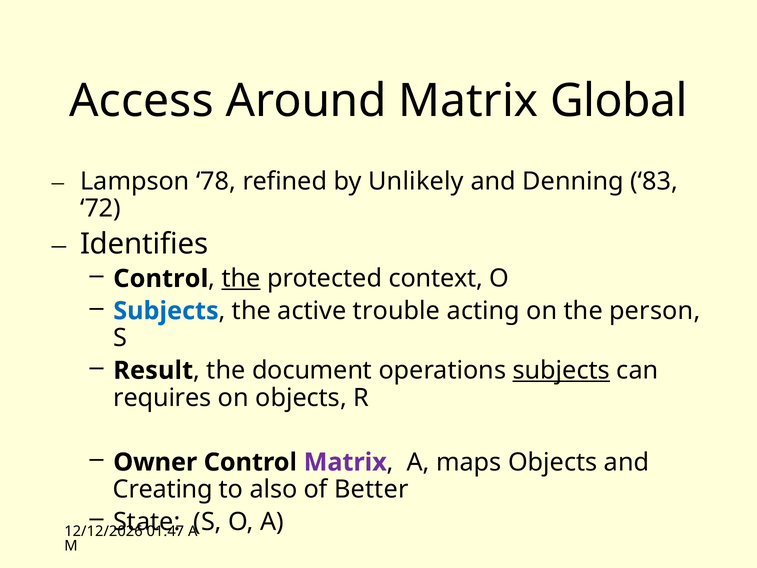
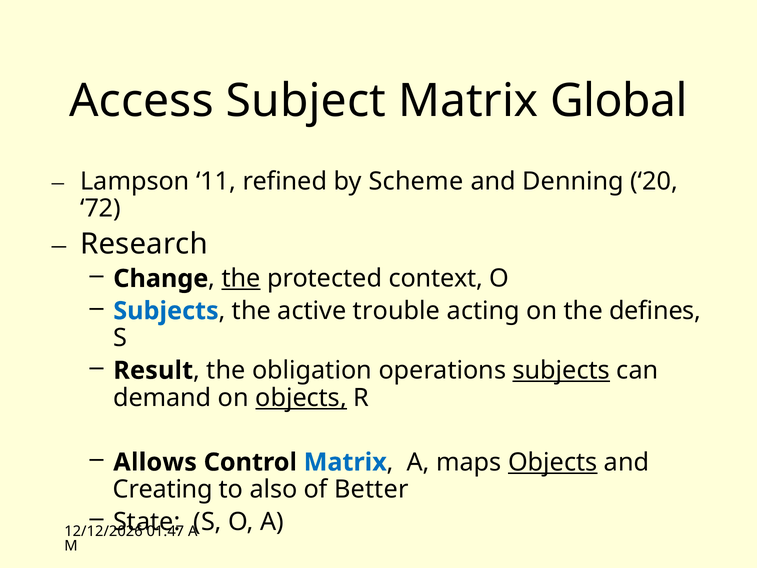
Around: Around -> Subject (306, 101)
78: 78 -> 11 (216, 181)
Unlikely: Unlikely -> Scheme (416, 181)
83: 83 -> 20 (654, 181)
Identifies: Identifies -> Research (144, 244)
Control: Control -> Change (161, 278)
person: person -> defines (655, 311)
document: document -> obligation (312, 370)
requires: requires -> demand (162, 398)
objects underline: none -> present (301, 398)
Owner: Owner -> Allows (155, 462)
Matrix colour: purple -> blue (345, 462)
Objects underline: none -> present (553, 462)
